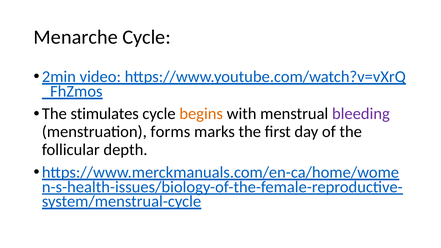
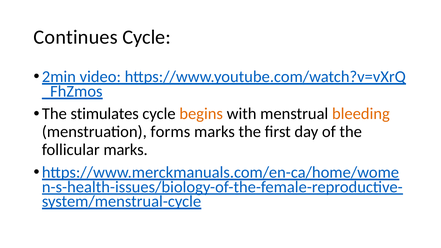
Menarche: Menarche -> Continues (76, 37)
bleeding colour: purple -> orange (361, 114)
follicular depth: depth -> marks (126, 150)
